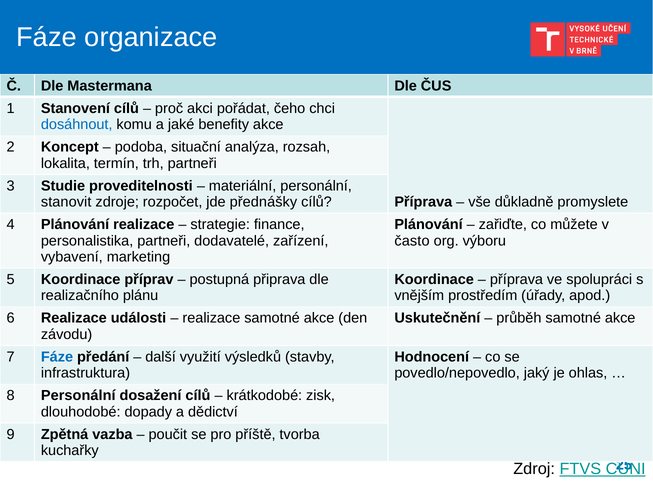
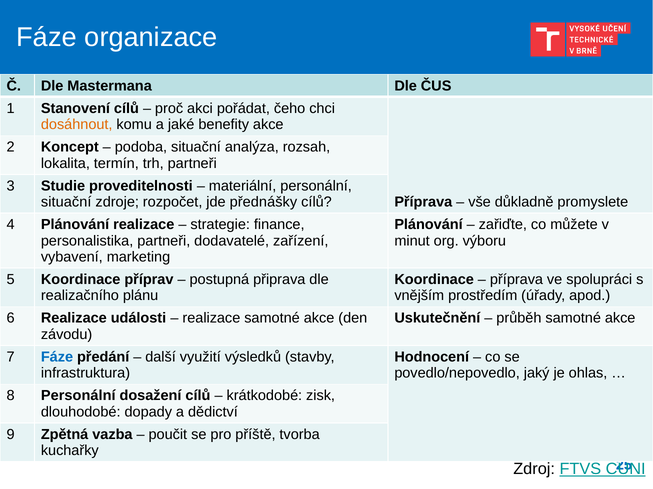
dosáhnout colour: blue -> orange (77, 125)
stanovit: stanovit -> situační (66, 202)
často: často -> minut (412, 241)
